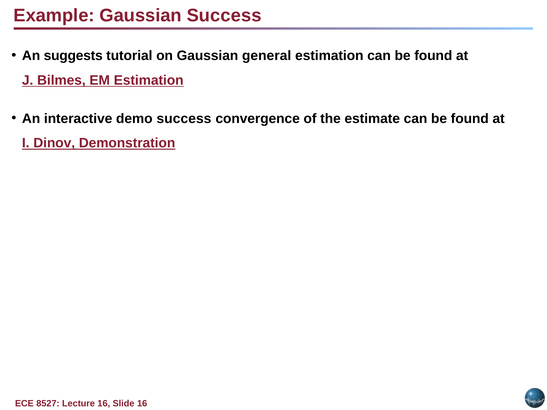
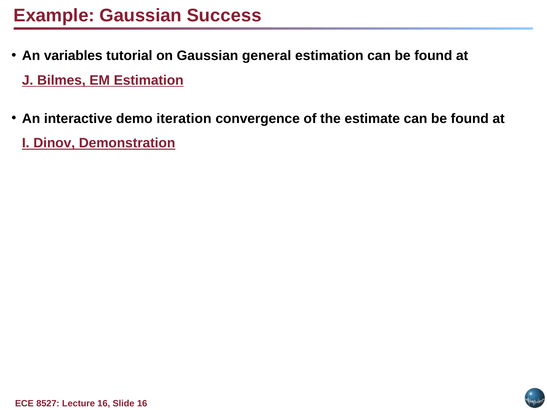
suggests: suggests -> variables (73, 56)
demo success: success -> iteration (184, 119)
